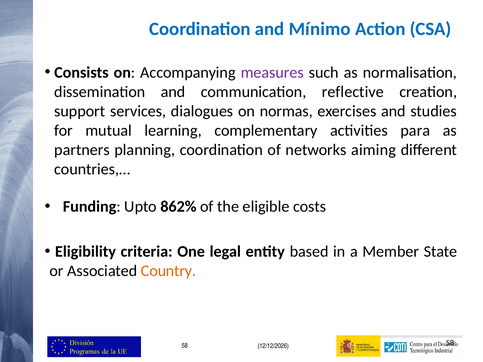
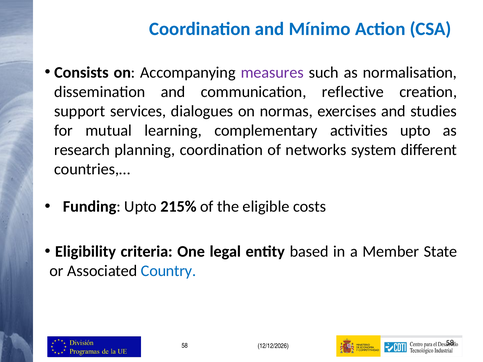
activities para: para -> upto (415, 131)
partners: partners -> research (82, 150)
aiming: aiming -> system (374, 150)
862%: 862% -> 215% (178, 207)
Country colour: orange -> blue (169, 271)
